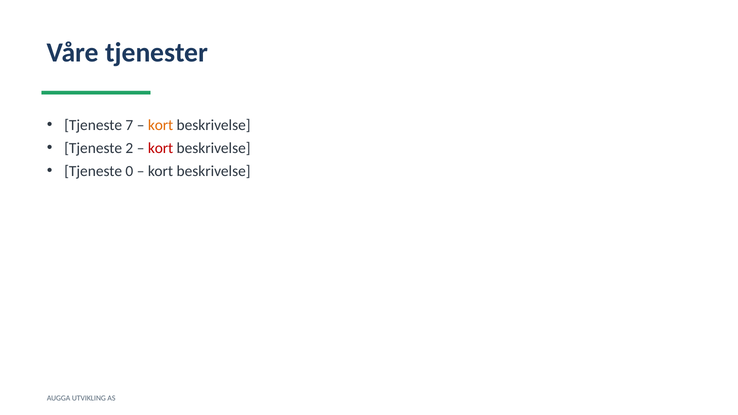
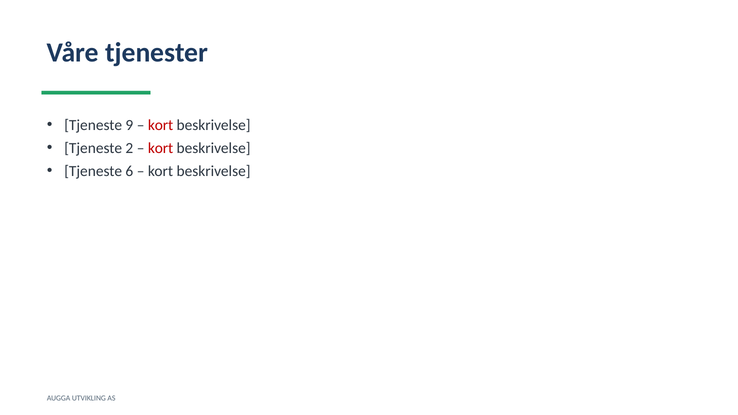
7: 7 -> 9 (129, 125)
kort colour: orange -> red (161, 125)
0: 0 -> 6 (129, 171)
